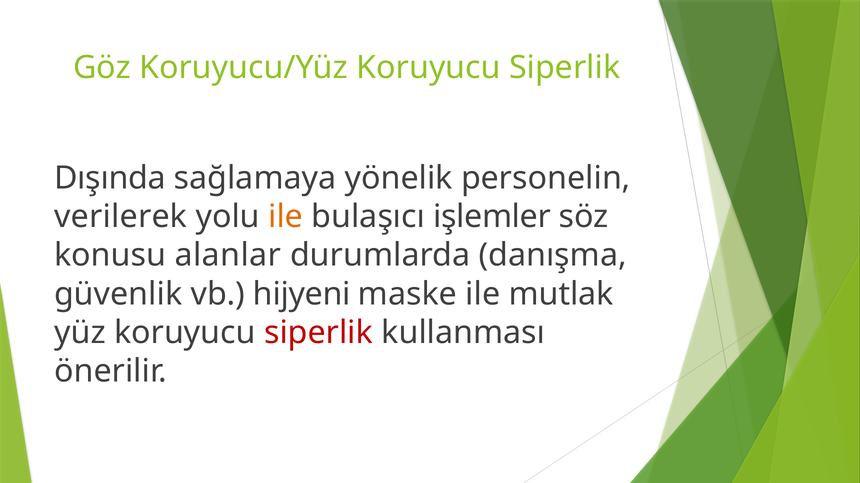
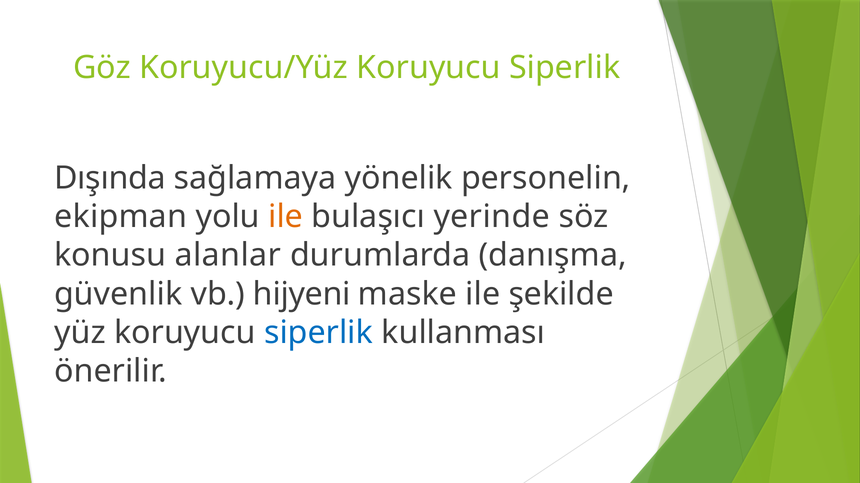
verilerek: verilerek -> ekipman (121, 217)
işlemler: işlemler -> yerinde (492, 217)
mutlak: mutlak -> şekilde (561, 294)
siperlik colour: red -> blue (319, 333)
